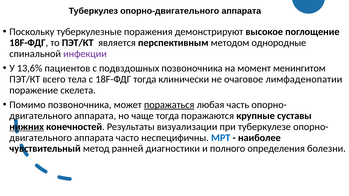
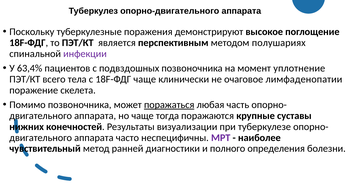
однородные: однородные -> полушариях (279, 43)
13,6%: 13,6% -> 63,4% (30, 68)
менингитом: менингитом -> уплотнение (299, 68)
18F-ФДГ тогда: тогда -> чаще (145, 79)
нижних underline: present -> none (27, 127)
МРТ colour: blue -> purple (221, 138)
